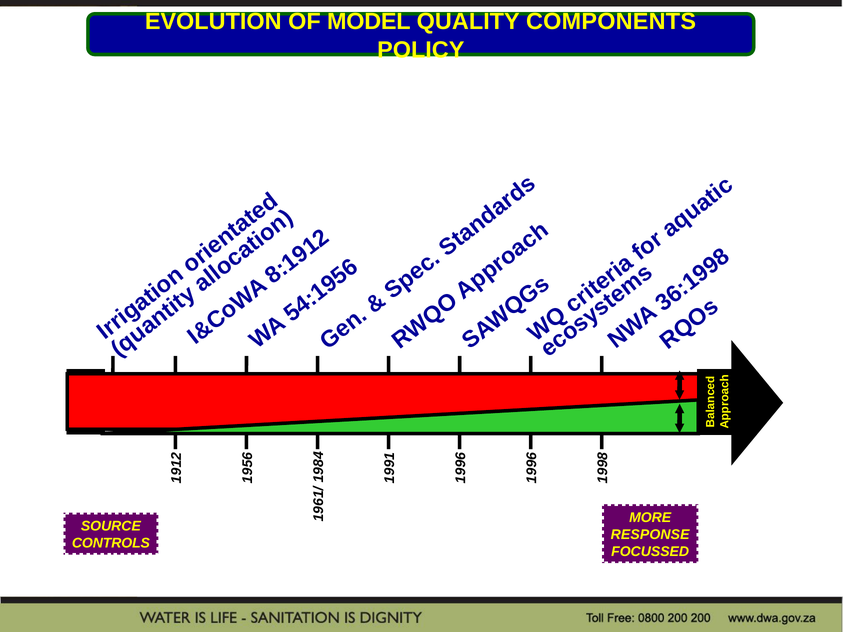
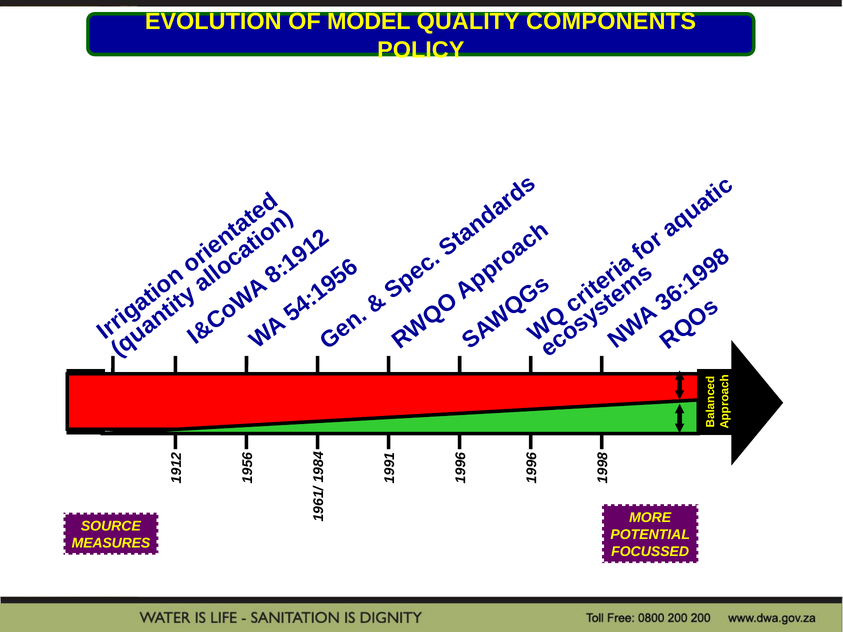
RESPONSE: RESPONSE -> POTENTIAL (650, 535)
CONTROLS: CONTROLS -> MEASURES (111, 543)
